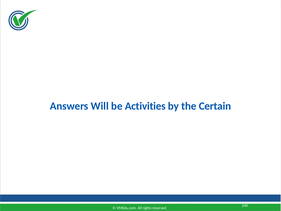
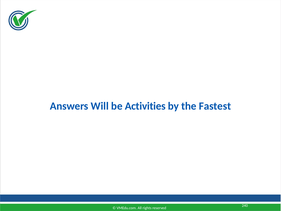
Certain: Certain -> Fastest (215, 106)
